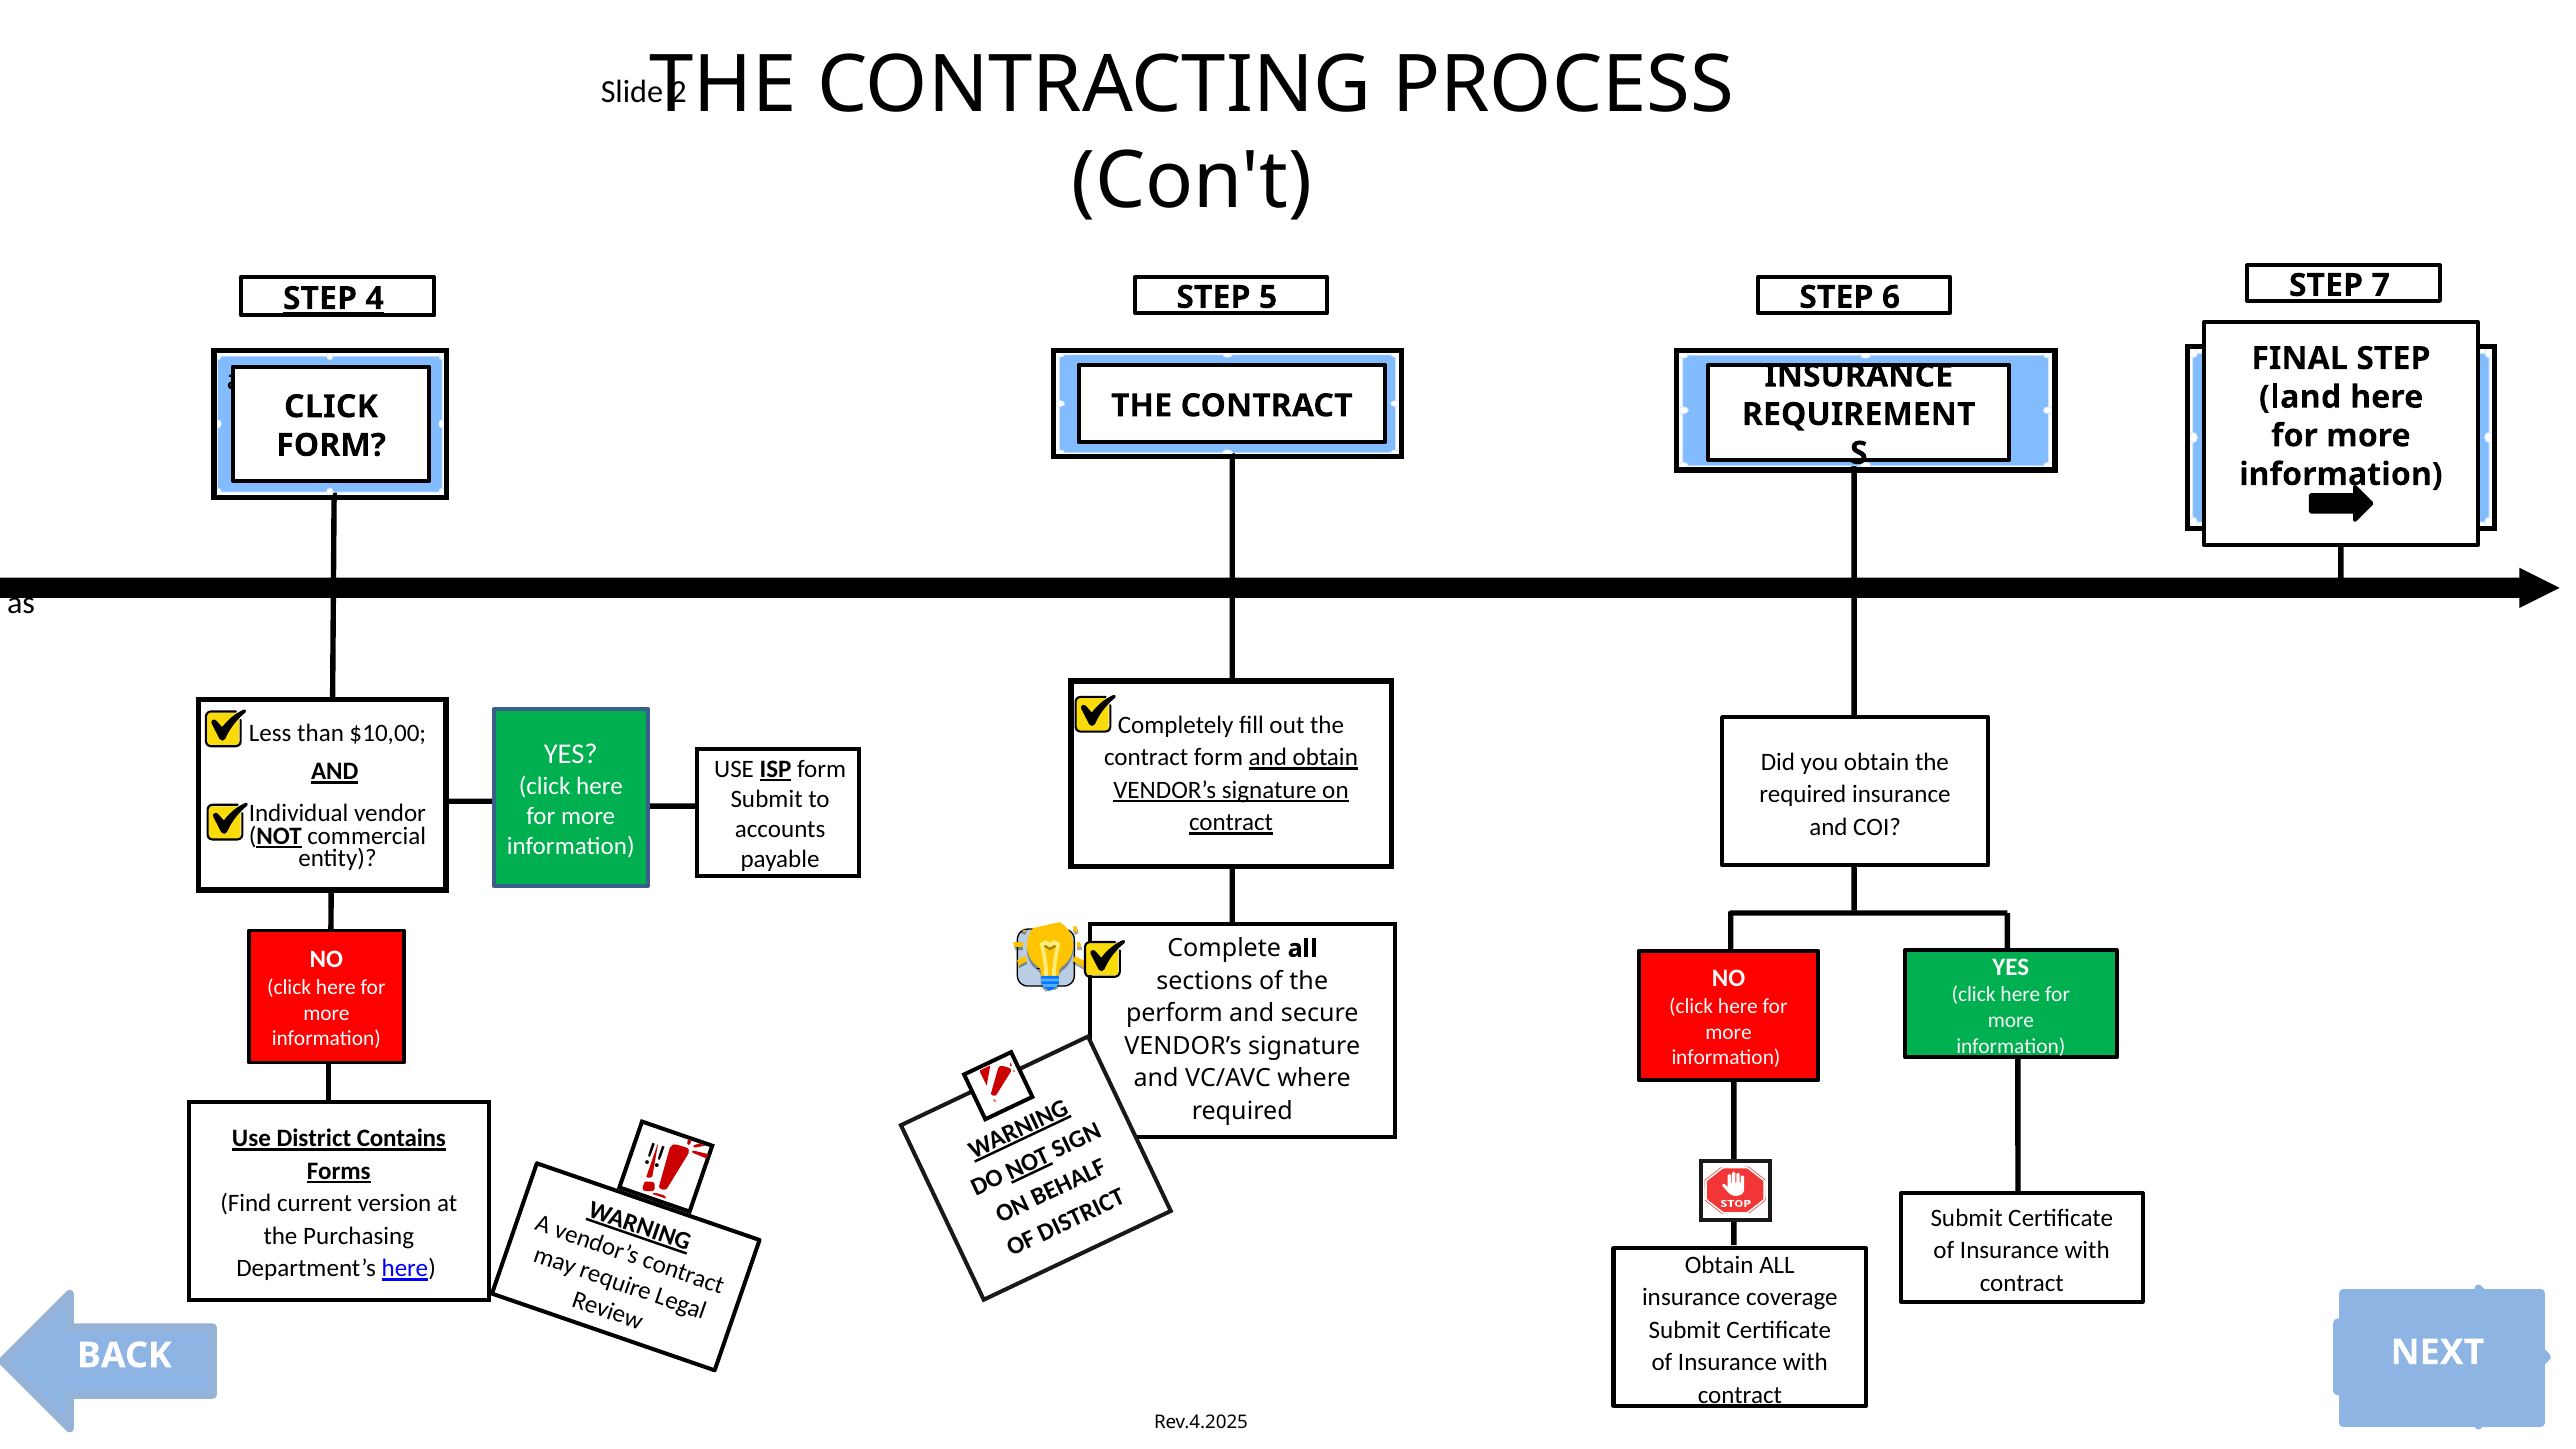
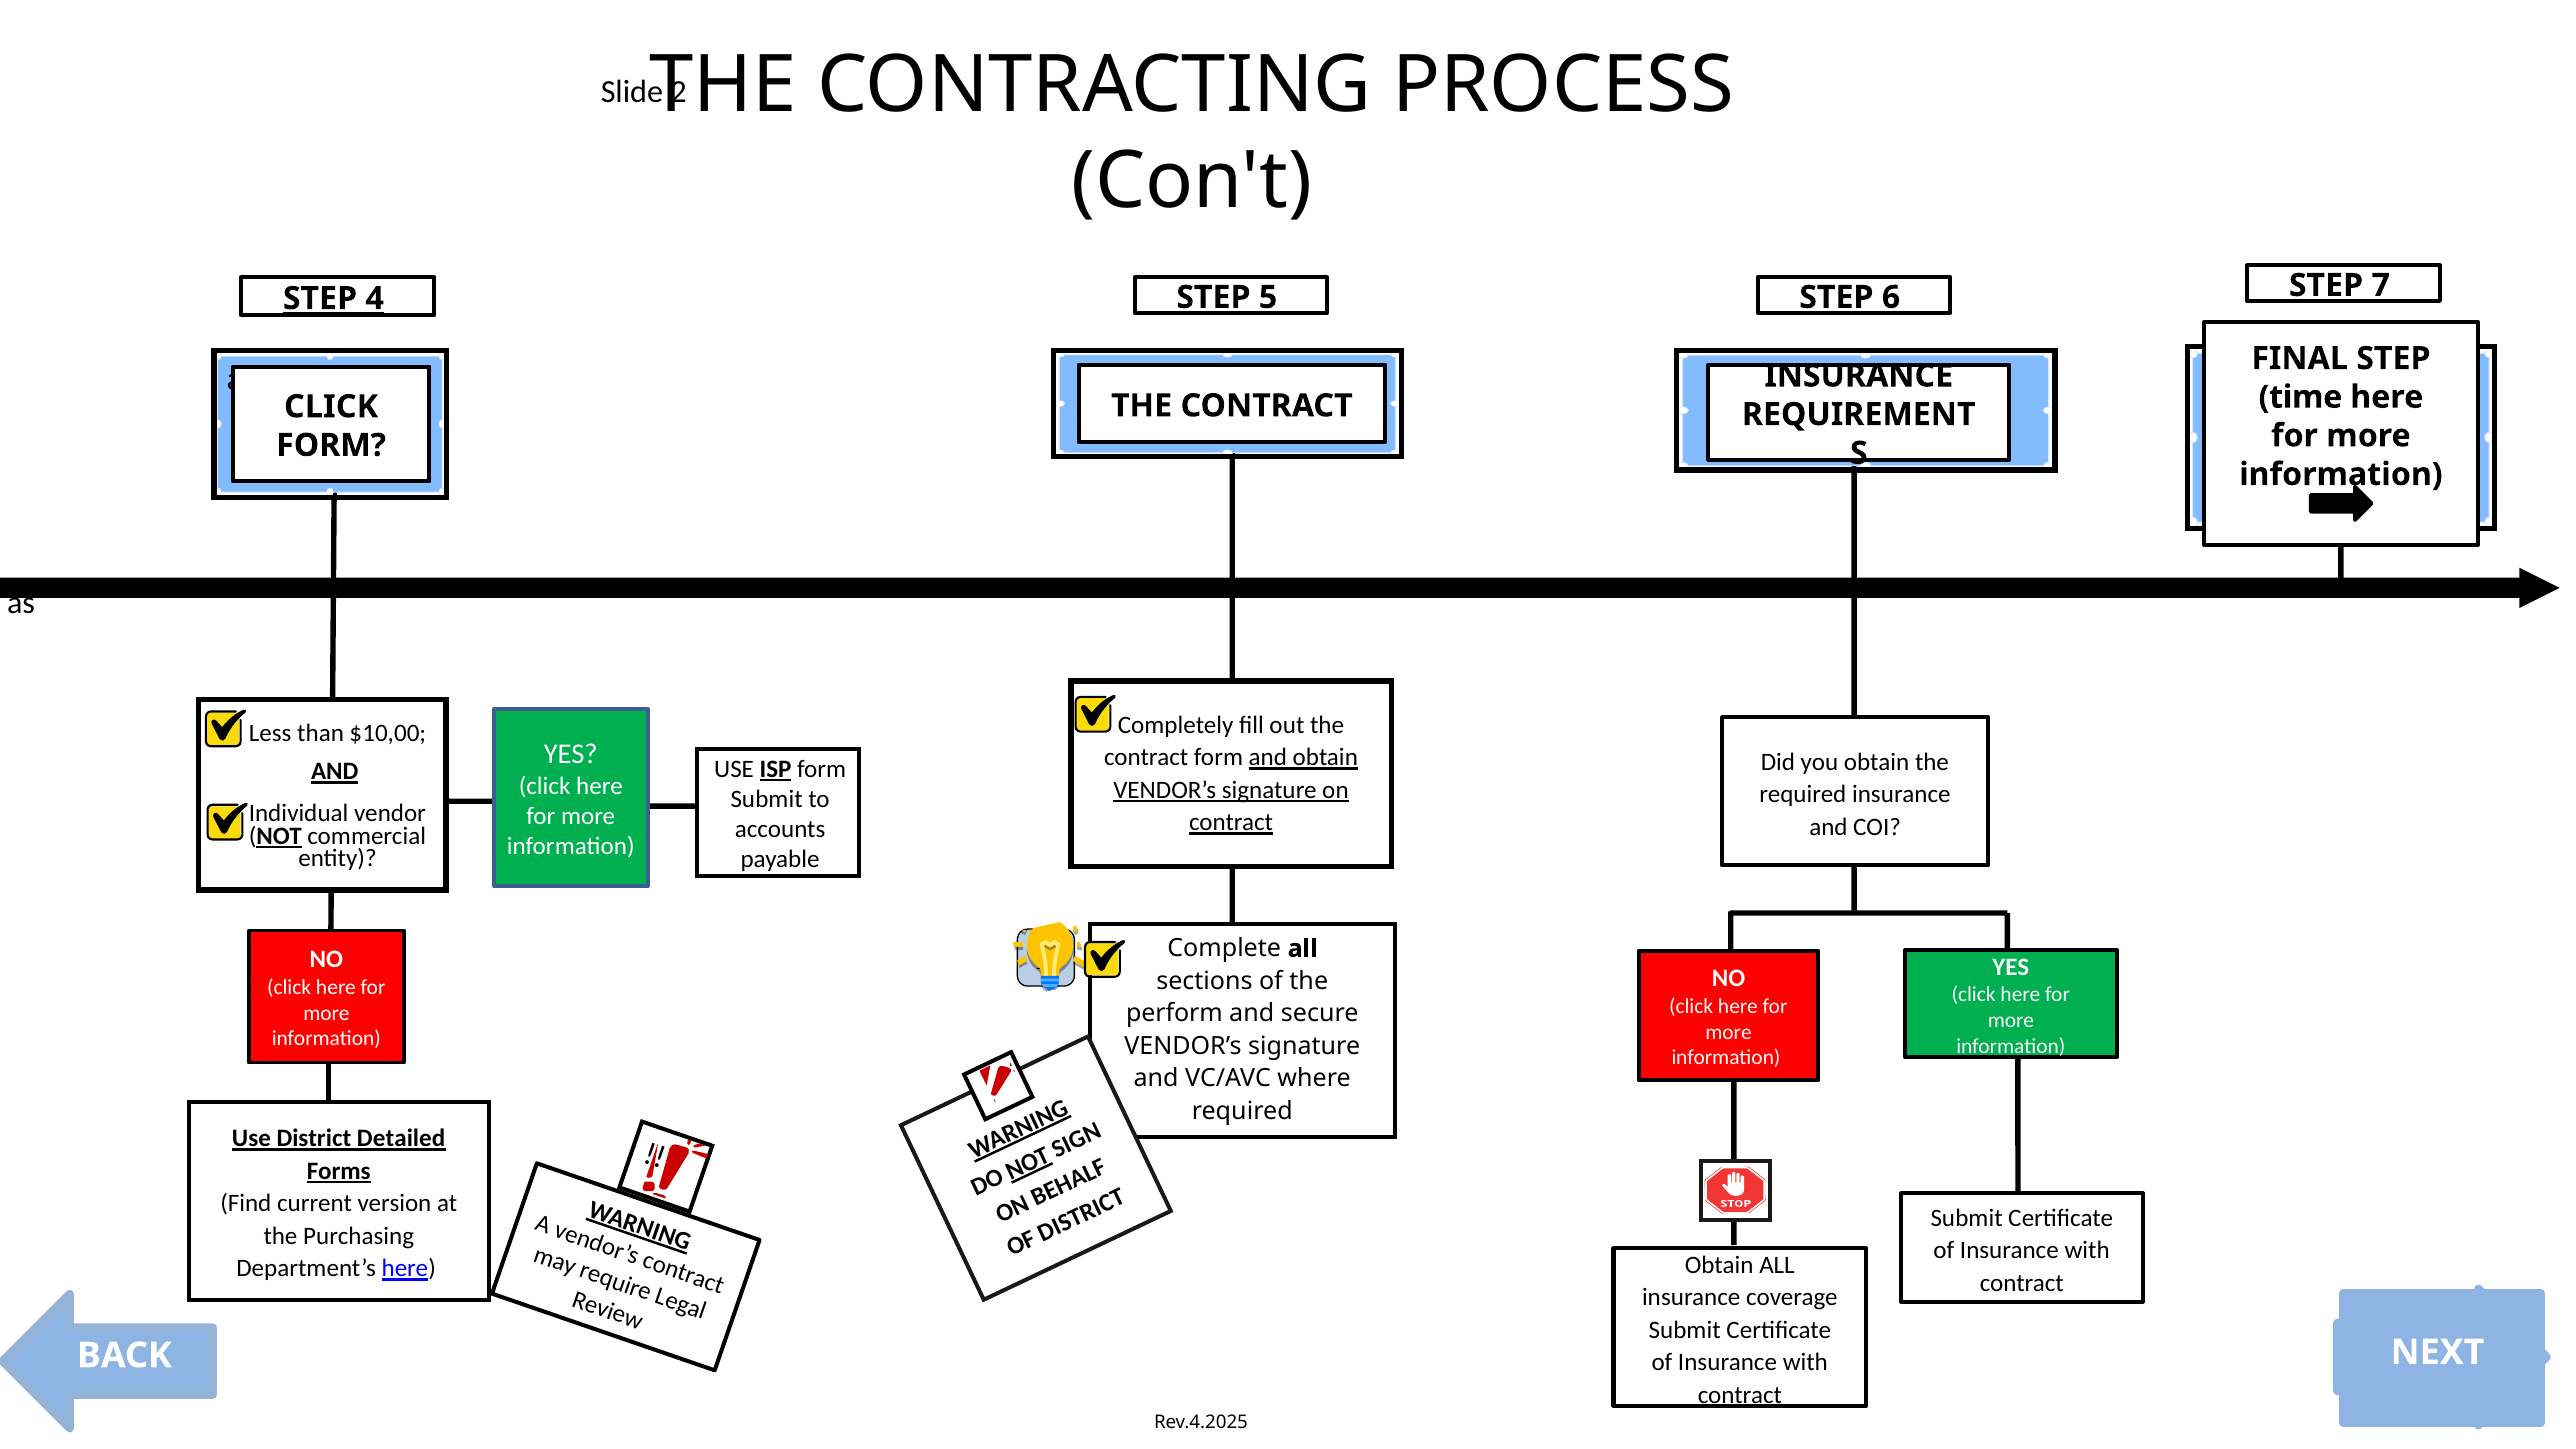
land: land -> time (2300, 397)
Contains: Contains -> Detailed (401, 1139)
